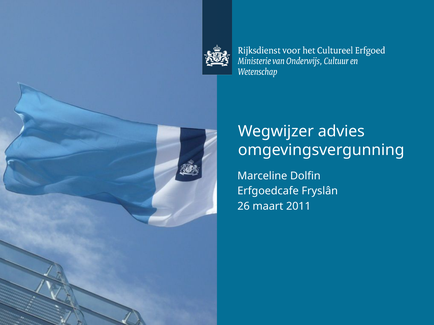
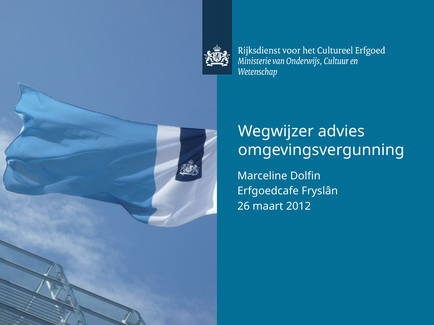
2011: 2011 -> 2012 (298, 206)
